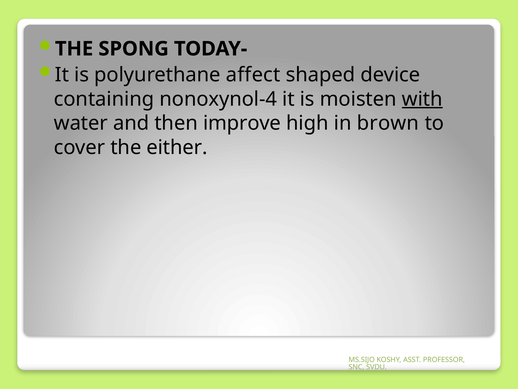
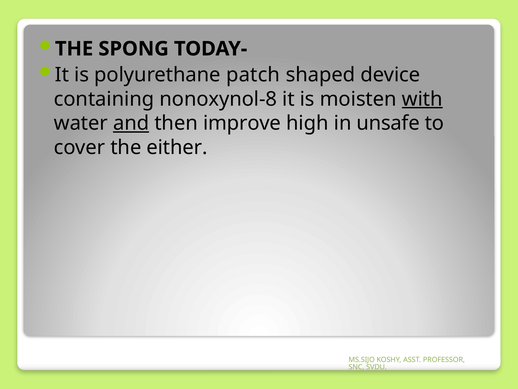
affect: affect -> patch (253, 75)
nonoxynol-4: nonoxynol-4 -> nonoxynol-8 (218, 99)
and underline: none -> present (131, 123)
brown: brown -> unsafe (388, 123)
